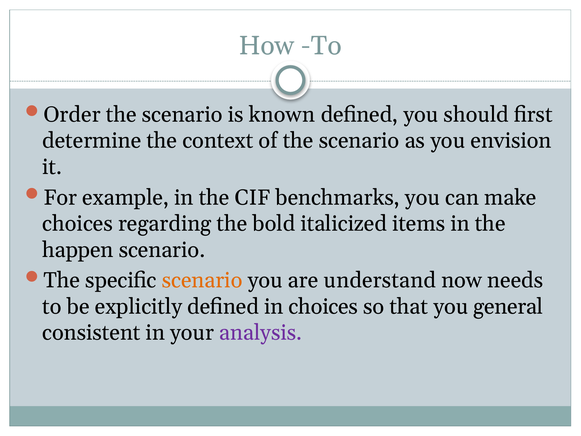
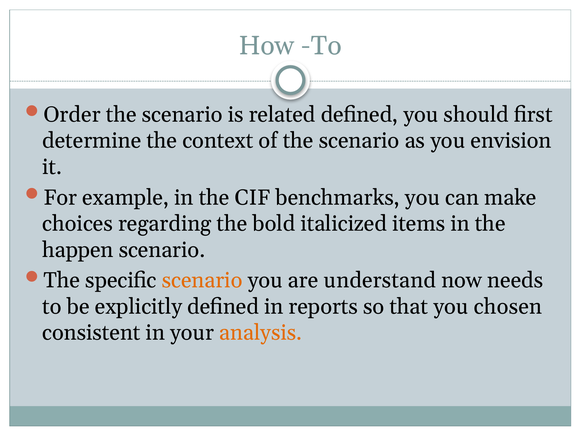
known: known -> related (282, 114)
in choices: choices -> reports (323, 306)
general: general -> chosen (508, 306)
analysis colour: purple -> orange (261, 333)
